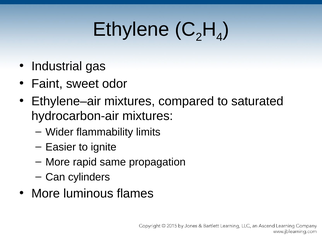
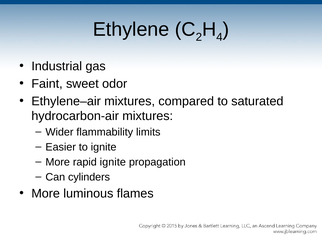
rapid same: same -> ignite (113, 162)
